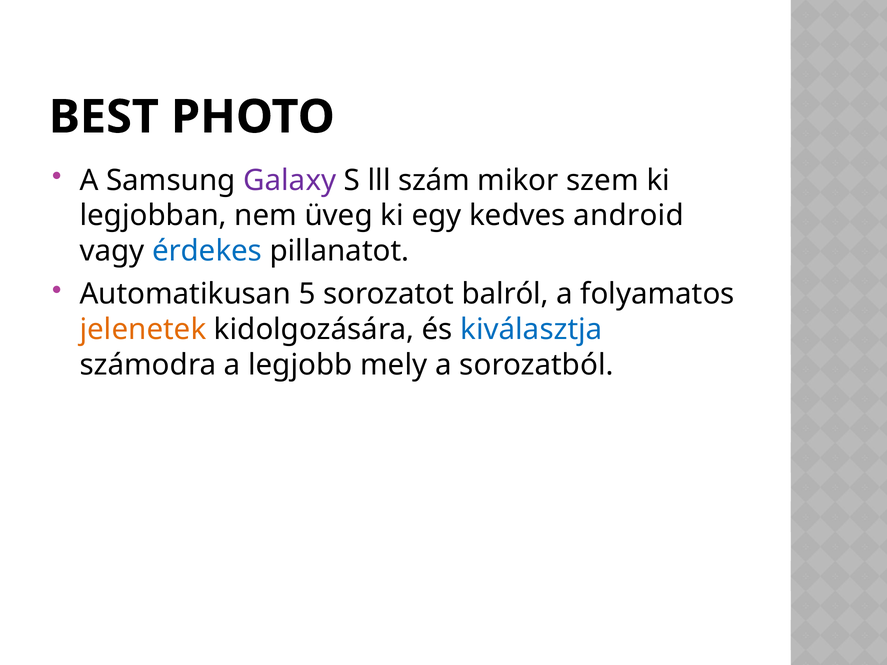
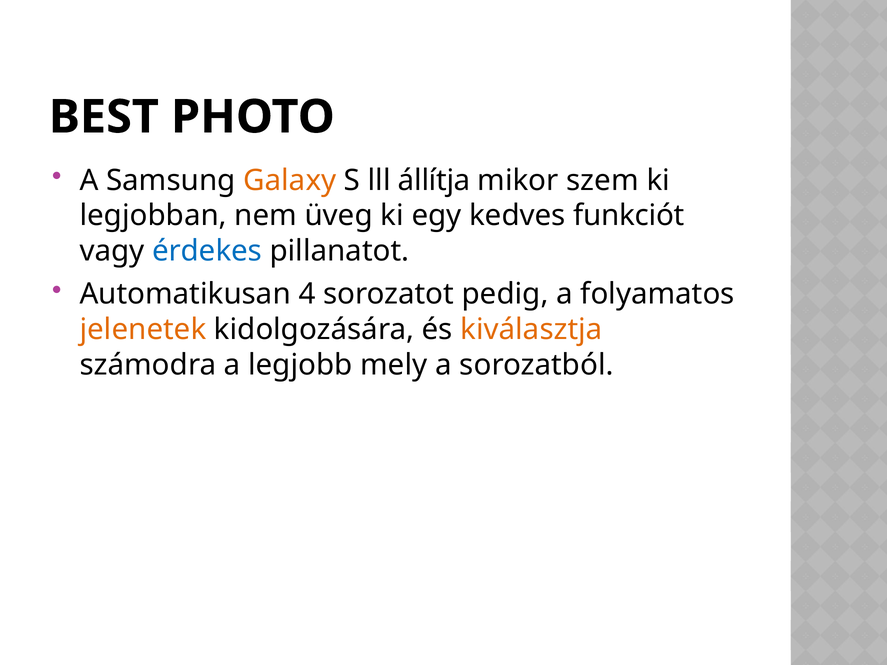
Galaxy colour: purple -> orange (290, 180)
szám: szám -> állítja (434, 180)
android: android -> funkciót (629, 216)
5: 5 -> 4 (307, 294)
balról: balról -> pedig (505, 294)
kiválasztja colour: blue -> orange (531, 330)
